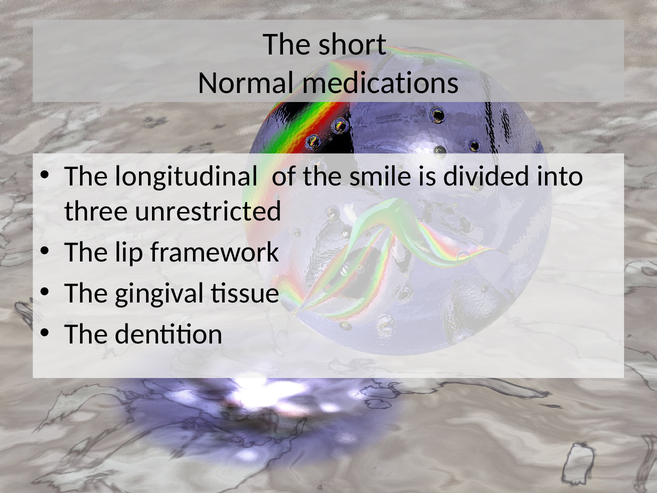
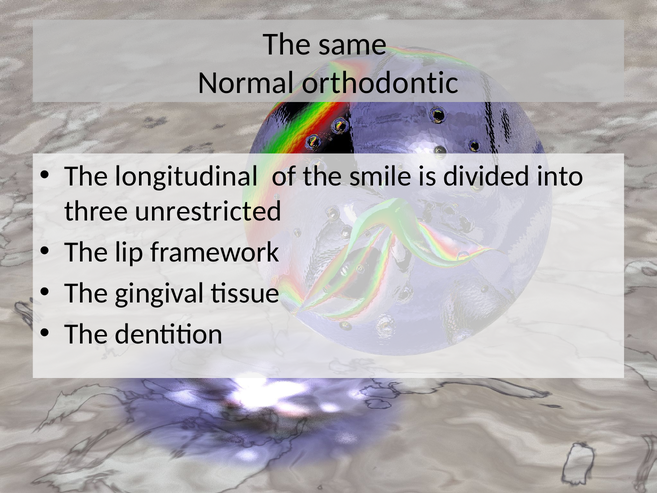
short: short -> same (353, 44)
medications: medications -> orthodontic (380, 83)
